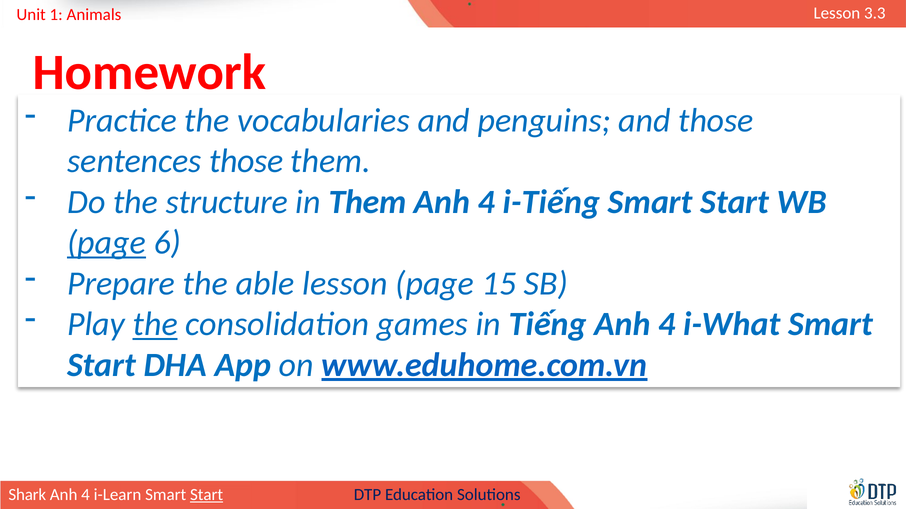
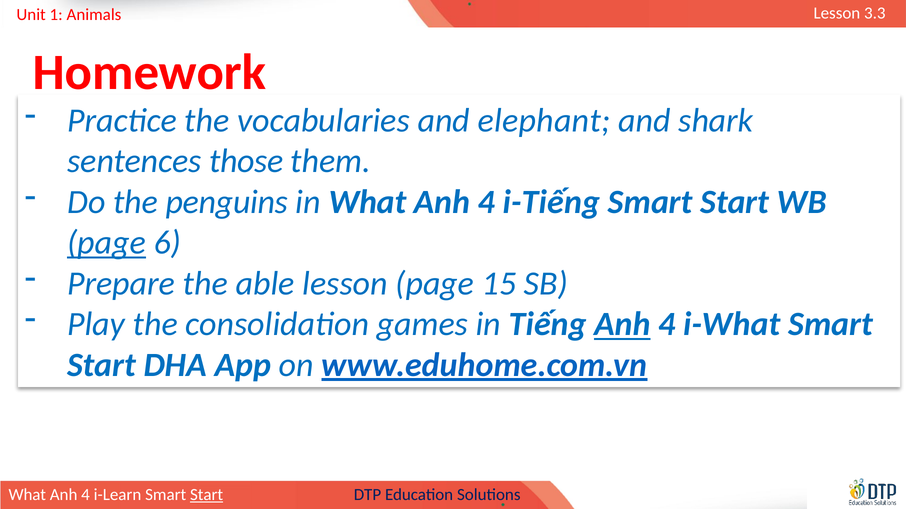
penguins: penguins -> elephant (544, 121)
and those: those -> shark (716, 121)
structure: structure -> penguins (227, 202)
in Them: Them -> What (367, 202)
the underline: present -> none (155, 325)
Anh underline: none -> present (622, 325)
Shark: Shark -> What (27, 495)
